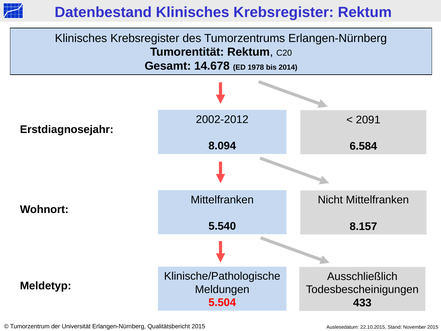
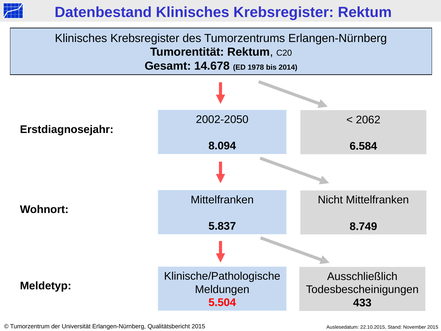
2002-2012: 2002-2012 -> 2002-2050 (222, 119)
2091: 2091 -> 2062 (368, 120)
5.540: 5.540 -> 5.837 (222, 226)
8.157: 8.157 -> 8.749 (363, 226)
